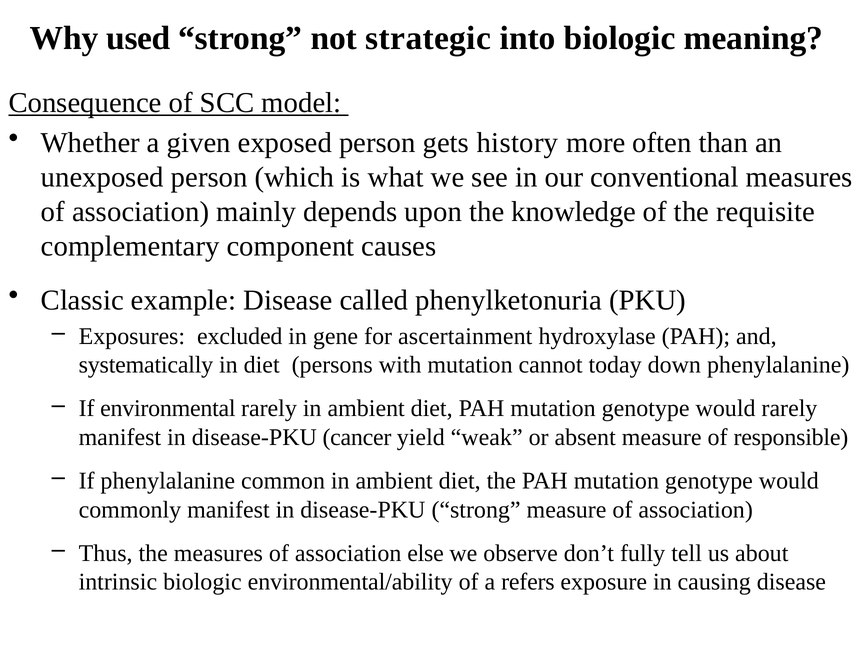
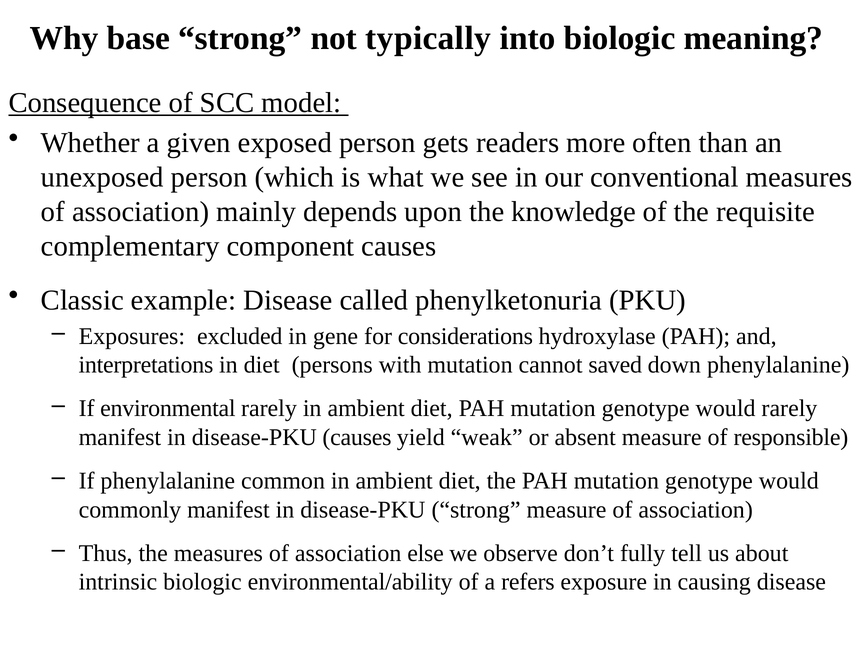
used: used -> base (138, 38)
strategic: strategic -> typically (428, 38)
history: history -> readers (518, 143)
ascertainment: ascertainment -> considerations (465, 336)
systematically: systematically -> interpretations (146, 365)
today: today -> saved (615, 365)
disease-PKU cancer: cancer -> causes (357, 437)
